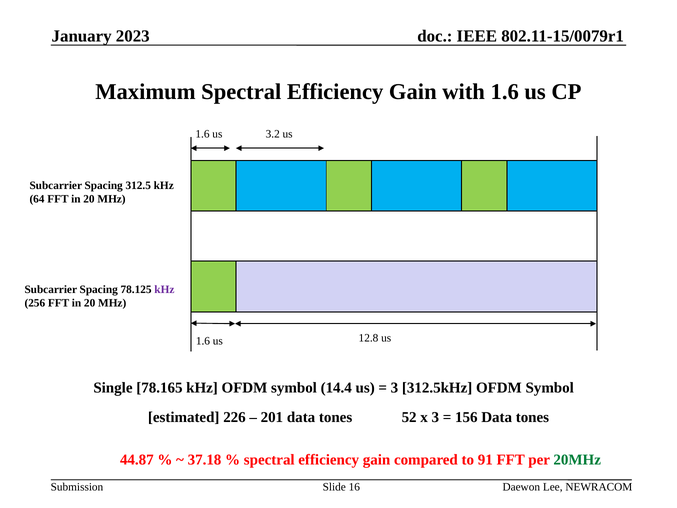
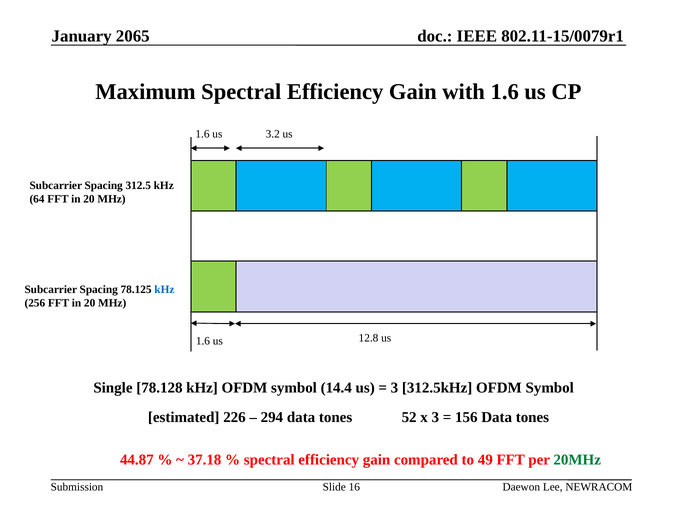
2023: 2023 -> 2065 (133, 36)
kHz colour: purple -> blue (164, 289)
78.165: 78.165 -> 78.128 (159, 388)
201: 201 -> 294 (272, 417)
91: 91 -> 49 (485, 459)
